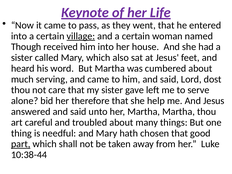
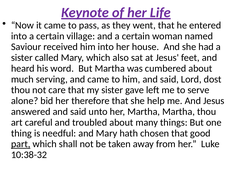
village underline: present -> none (81, 36)
Though: Though -> Saviour (26, 47)
10:38-44: 10:38-44 -> 10:38-32 (29, 155)
